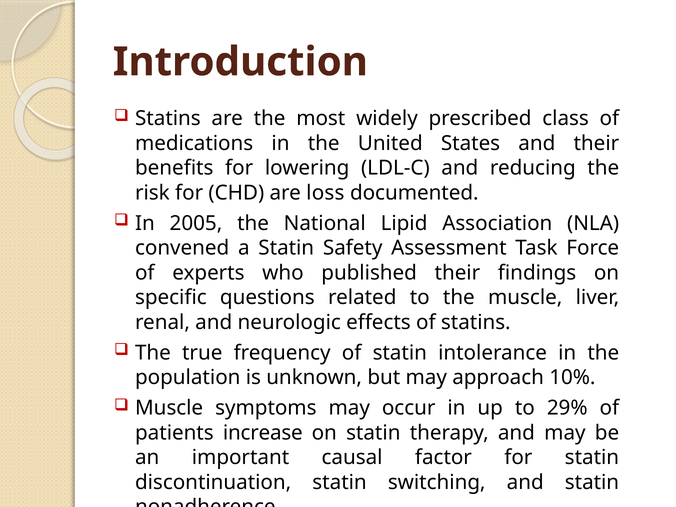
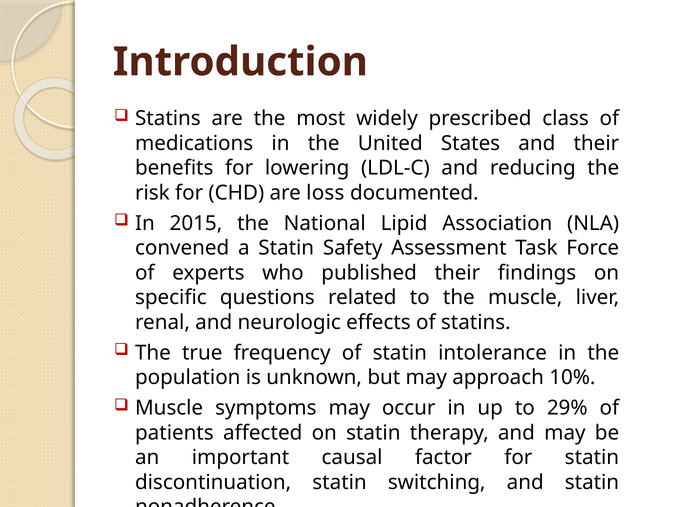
2005: 2005 -> 2015 (196, 223)
increase: increase -> affected (263, 433)
